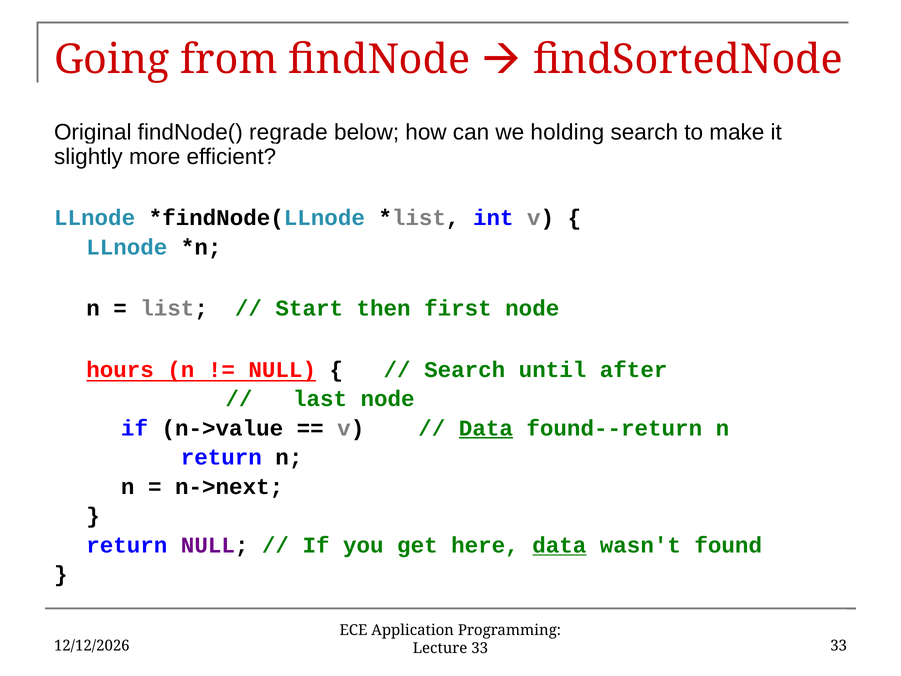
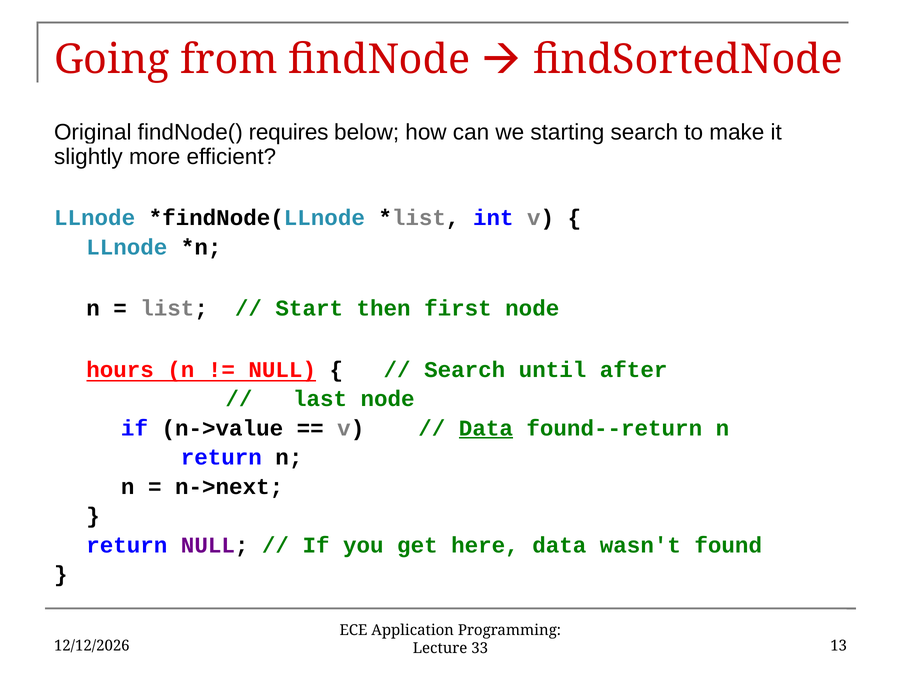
regrade: regrade -> requires (289, 132)
holding: holding -> starting (567, 132)
data underline: present -> none (559, 545)
33 33: 33 -> 13 (839, 645)
